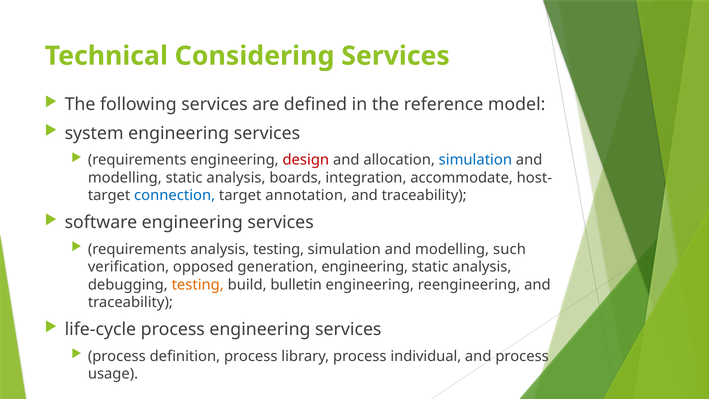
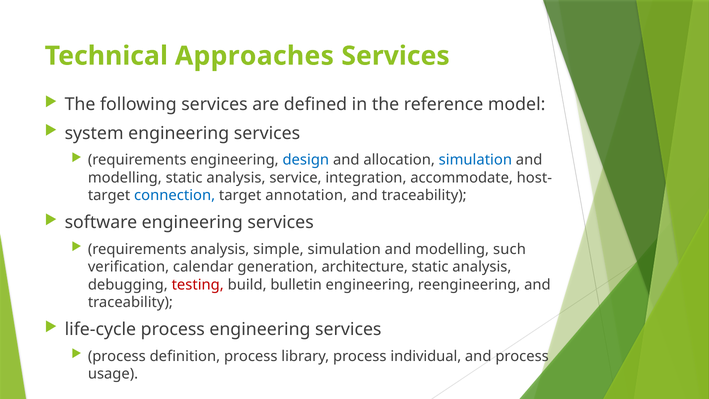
Considering: Considering -> Approaches (254, 56)
design colour: red -> blue (306, 160)
boards: boards -> service (295, 178)
analysis testing: testing -> simple (278, 249)
opposed: opposed -> calendar (203, 267)
generation engineering: engineering -> architecture (365, 267)
testing colour: orange -> red (198, 285)
